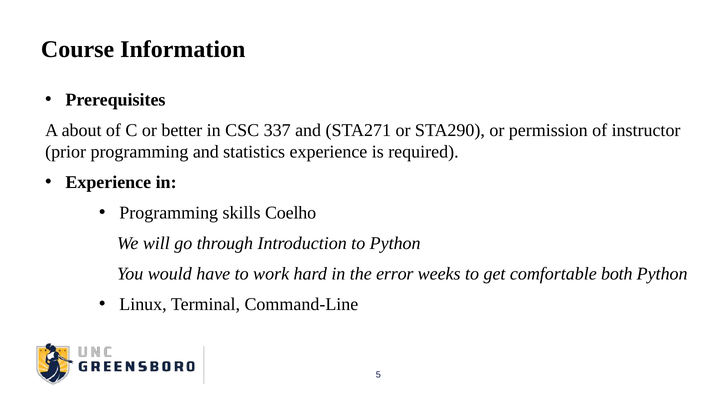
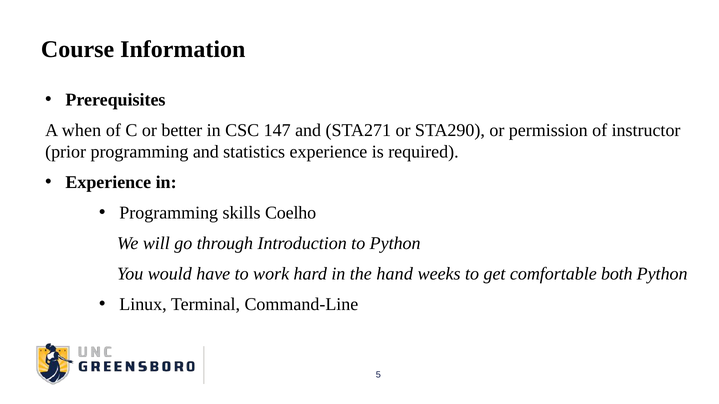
about: about -> when (81, 130)
337: 337 -> 147 (277, 130)
error: error -> hand (395, 274)
